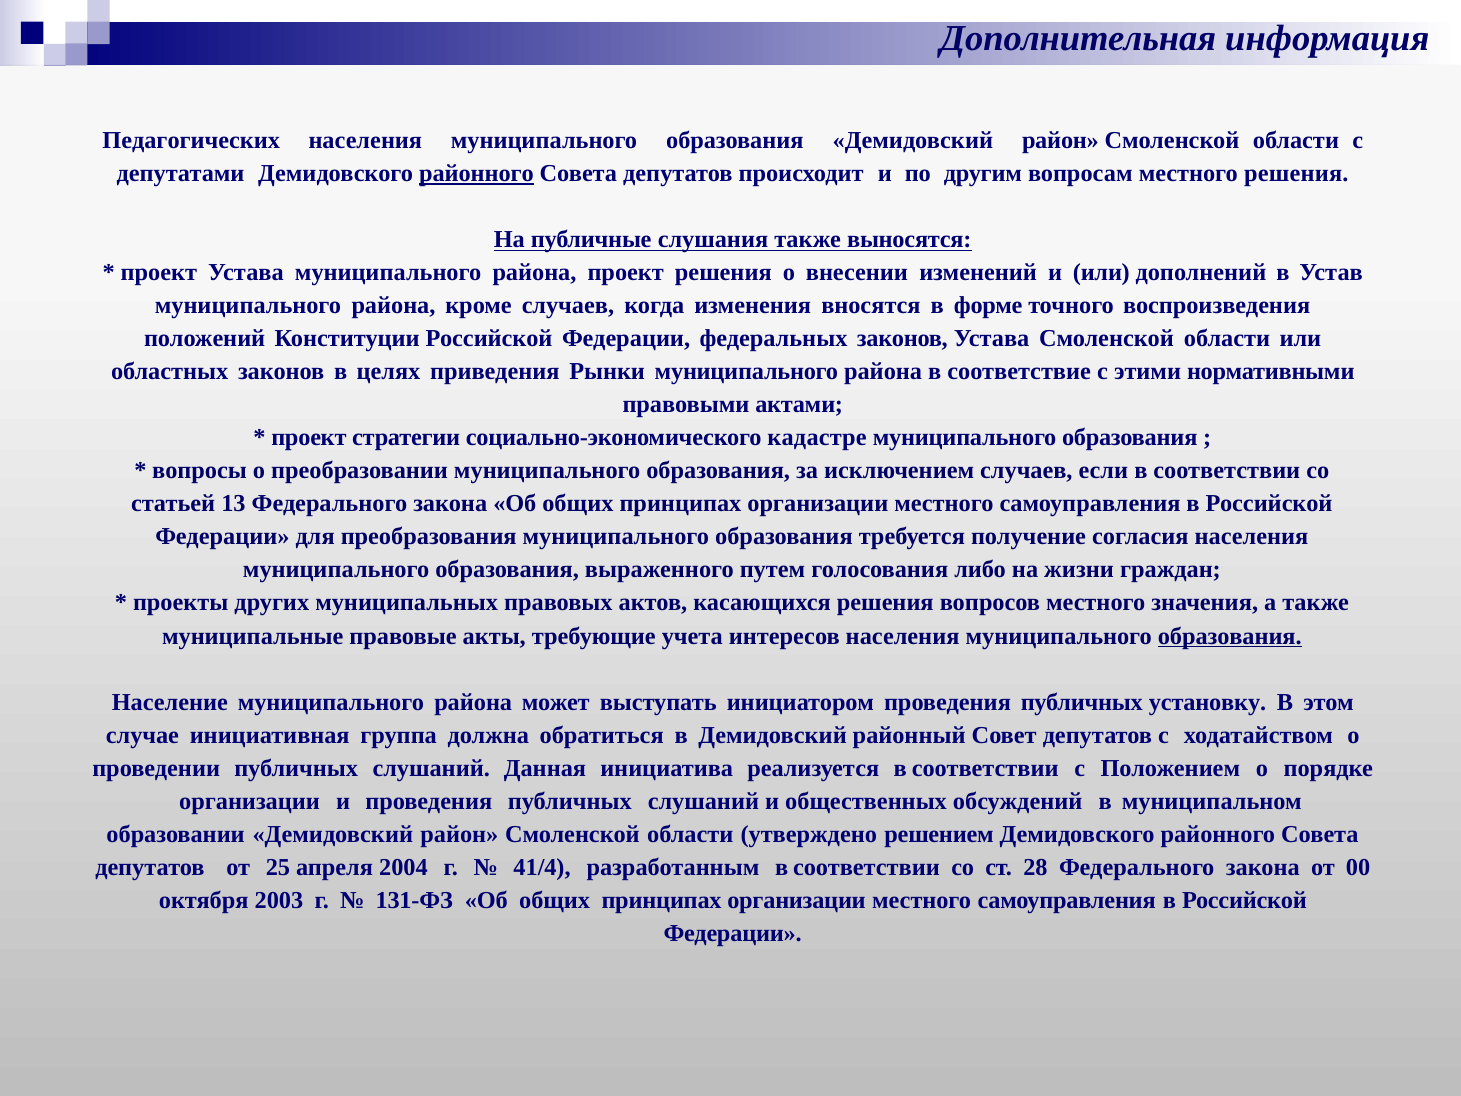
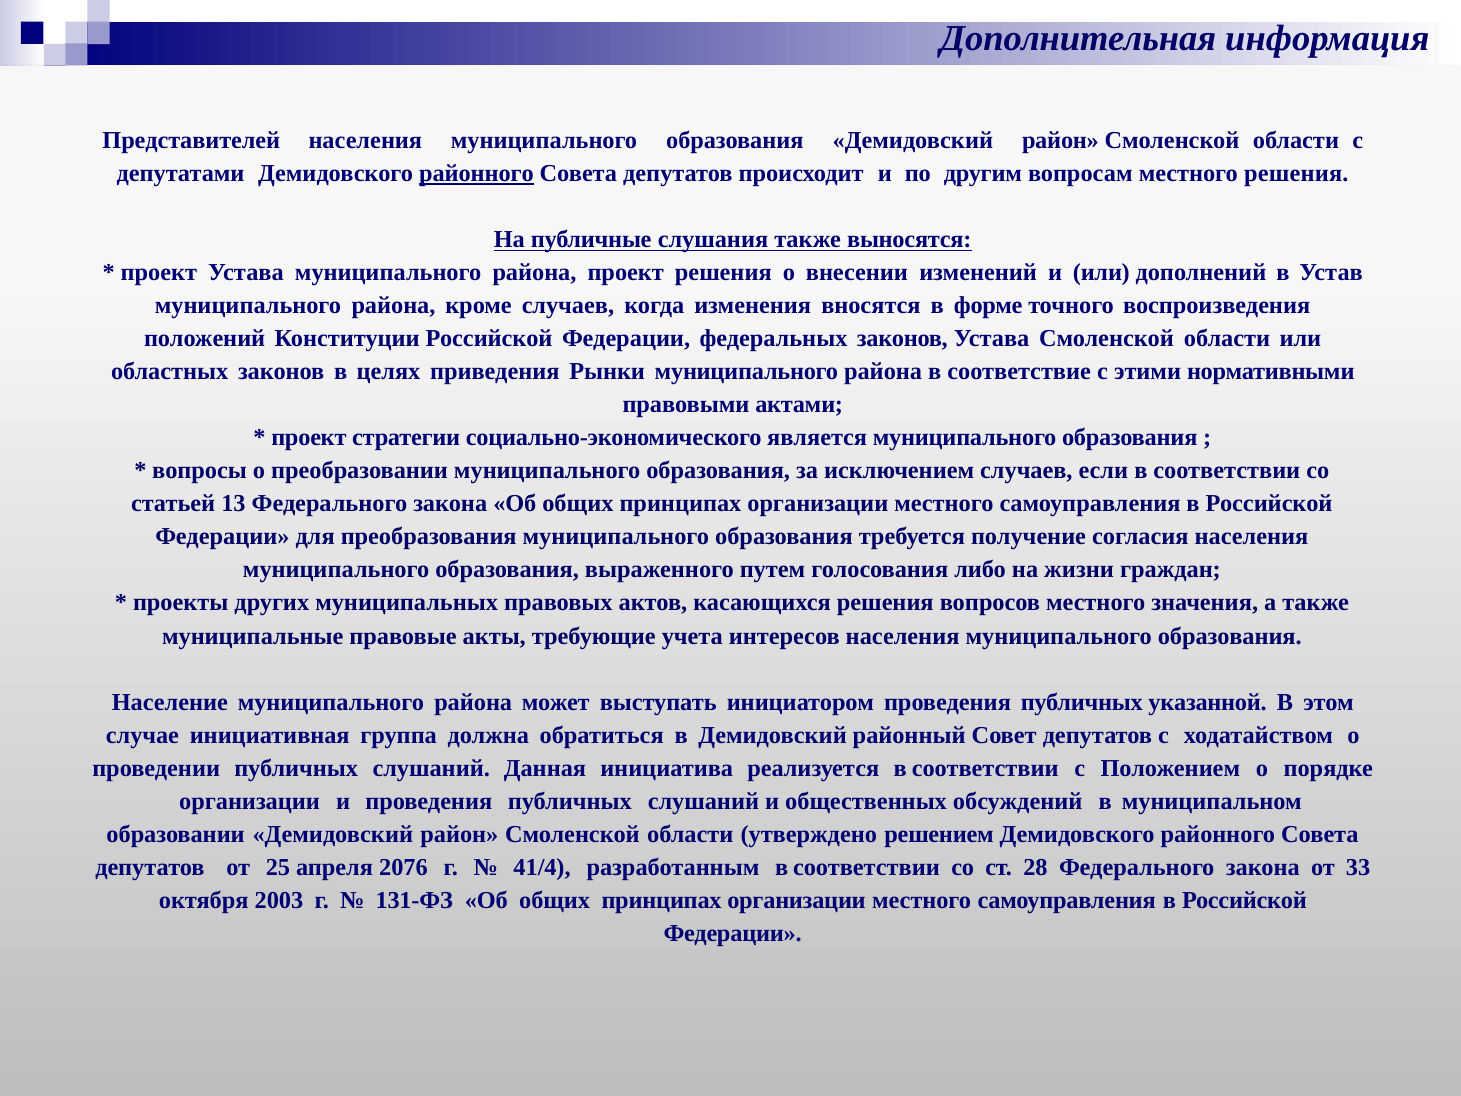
Педагогических: Педагогических -> Представителей (191, 141)
кадастре: кадастре -> является (817, 438)
образования underline: present -> none (1230, 636)
установку: установку -> указанной (1208, 702)
2004: 2004 -> 2076 (403, 867)
00: 00 -> 33 (1358, 867)
